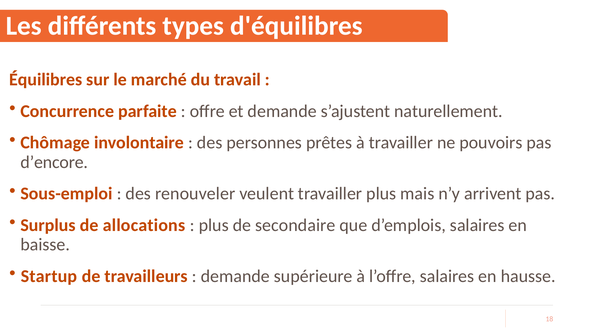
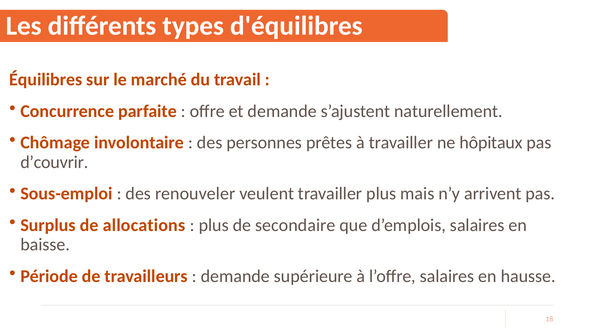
pouvoirs: pouvoirs -> hôpitaux (491, 143)
d’encore: d’encore -> d’couvrir (54, 162)
Startup: Startup -> Période (49, 276)
